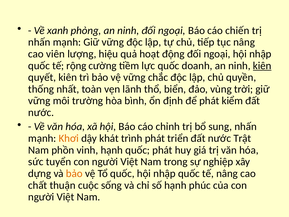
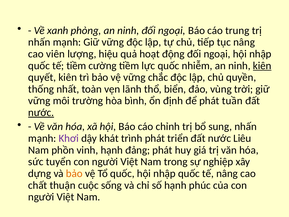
chiến: chiến -> trung (237, 30)
tế rộng: rộng -> tiềm (76, 66)
doanh: doanh -> nhiễm (197, 66)
kiểm: kiểm -> tuần (232, 101)
nước underline: none -> present (41, 112)
Khơi colour: orange -> purple (69, 138)
Trật: Trật -> Liêu (242, 138)
hạnh quốc: quốc -> đảng (138, 150)
